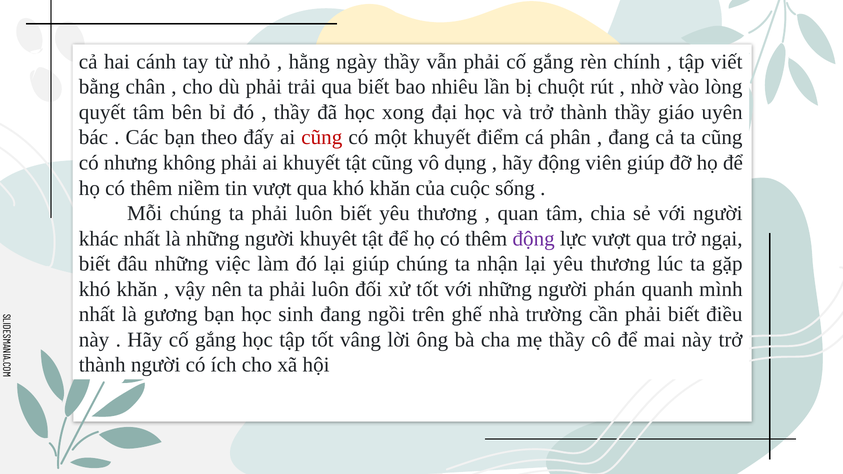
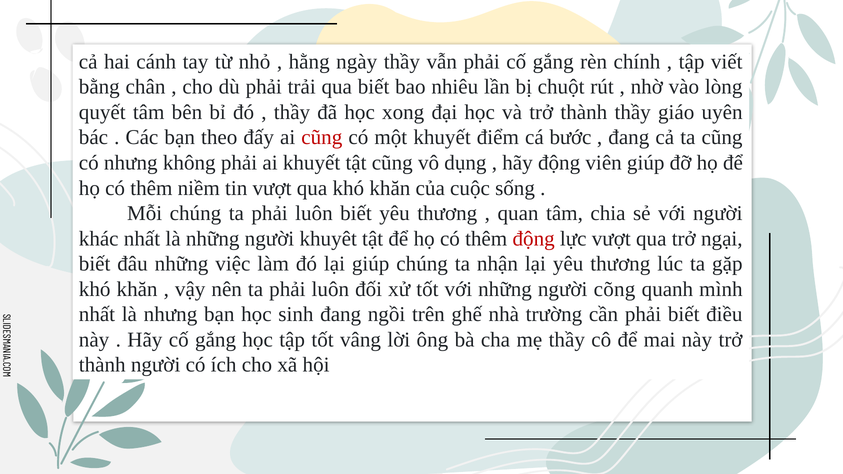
phân: phân -> bước (570, 138)
động colour: purple -> red (534, 239)
phán: phán -> cõng (615, 289)
là gương: gương -> nhưng (171, 315)
